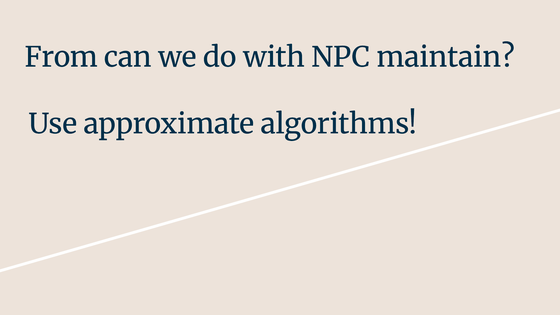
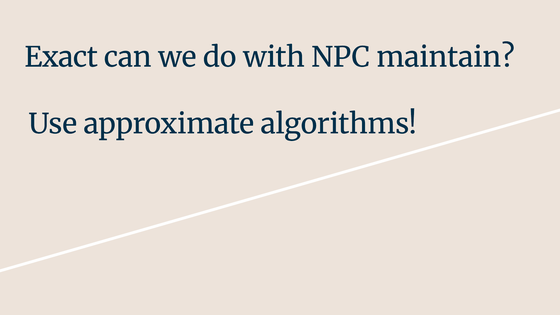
From: From -> Exact (61, 57)
